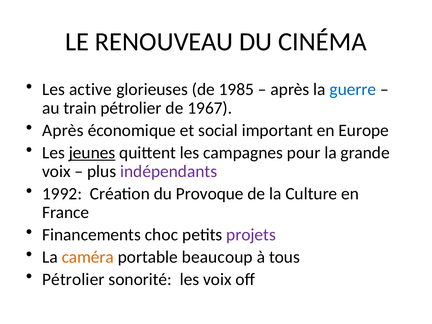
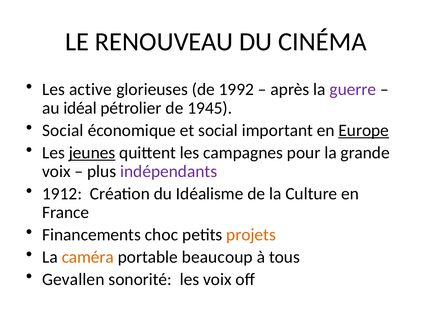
1985: 1985 -> 1992 (236, 89)
guerre colour: blue -> purple (353, 89)
train: train -> idéal (80, 108)
1967: 1967 -> 1945 (210, 108)
Après: Après -> Social (63, 130)
Europe underline: none -> present (364, 130)
1992: 1992 -> 1912 (62, 194)
Provoque: Provoque -> Idéalisme (210, 194)
projets colour: purple -> orange (251, 235)
Pétrolier: Pétrolier -> Gevallen (73, 279)
